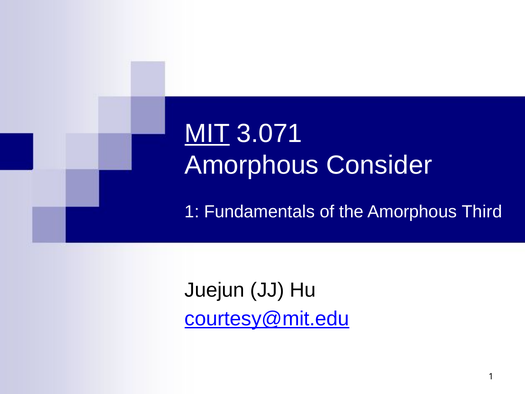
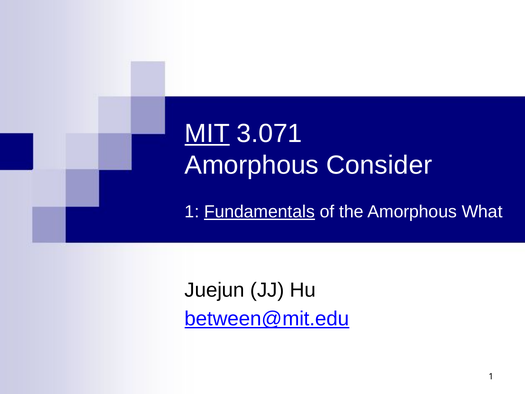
Fundamentals underline: none -> present (259, 212)
Third: Third -> What (482, 212)
courtesy@mit.edu: courtesy@mit.edu -> between@mit.edu (267, 319)
